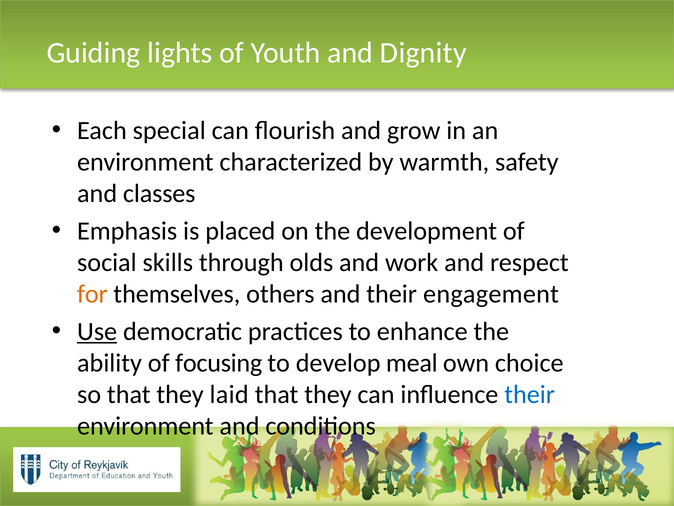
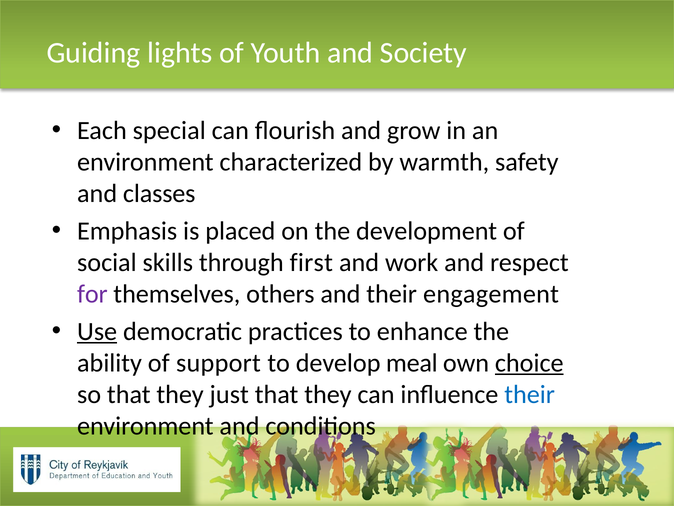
Dignity: Dignity -> Society (423, 53)
olds: olds -> first (311, 262)
for colour: orange -> purple (92, 294)
focusing: focusing -> support (218, 363)
choice underline: none -> present (529, 363)
laid: laid -> just (229, 394)
